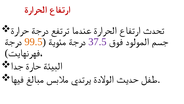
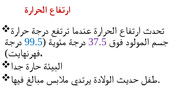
99.5 colour: orange -> blue (34, 42)
